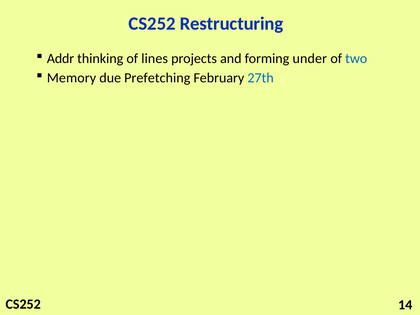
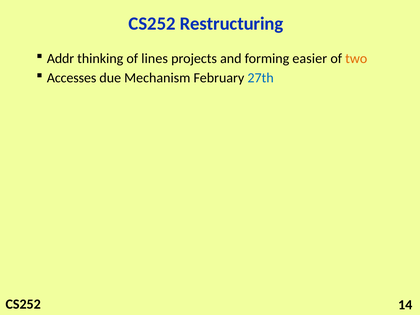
under: under -> easier (310, 59)
two colour: blue -> orange (356, 59)
Memory: Memory -> Accesses (72, 78)
Prefetching: Prefetching -> Mechanism (157, 78)
